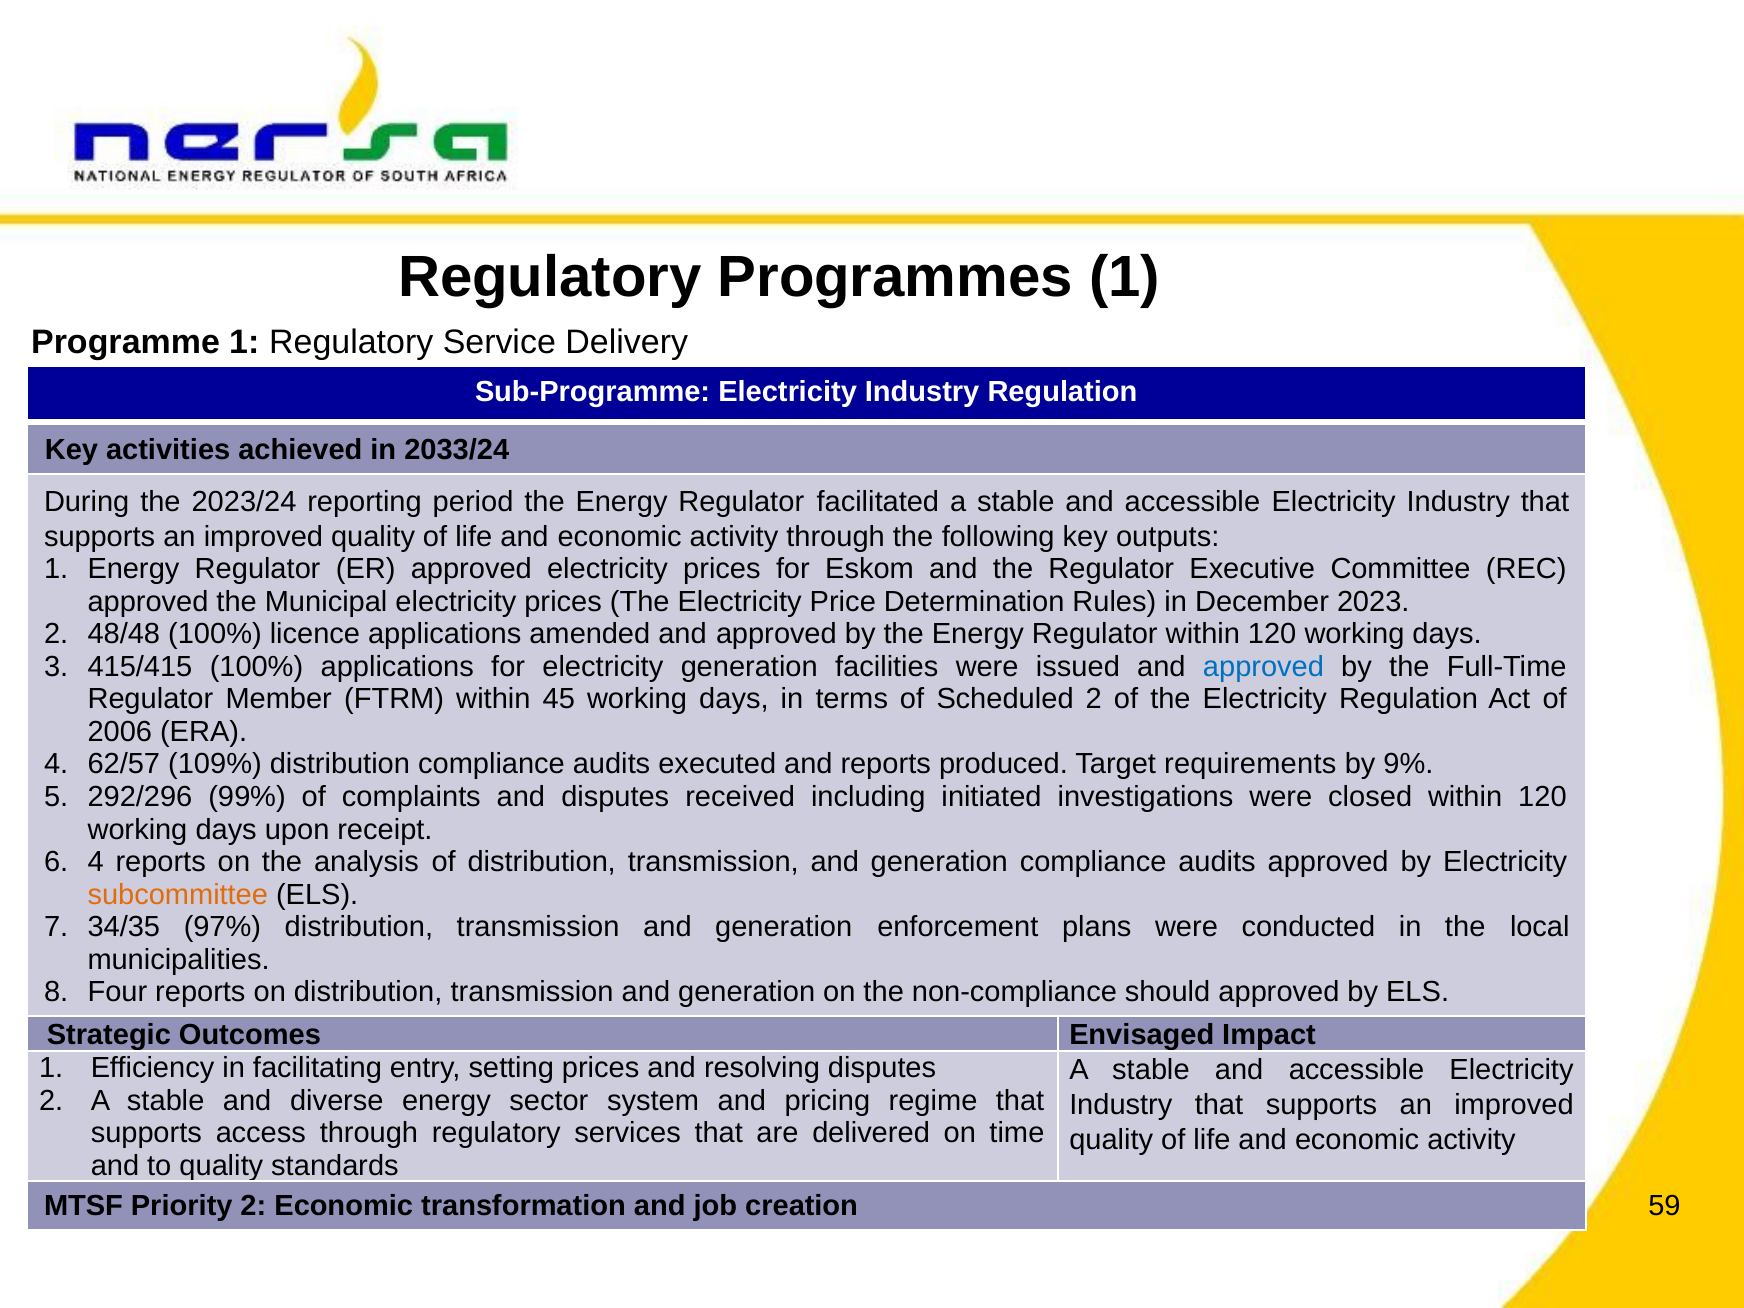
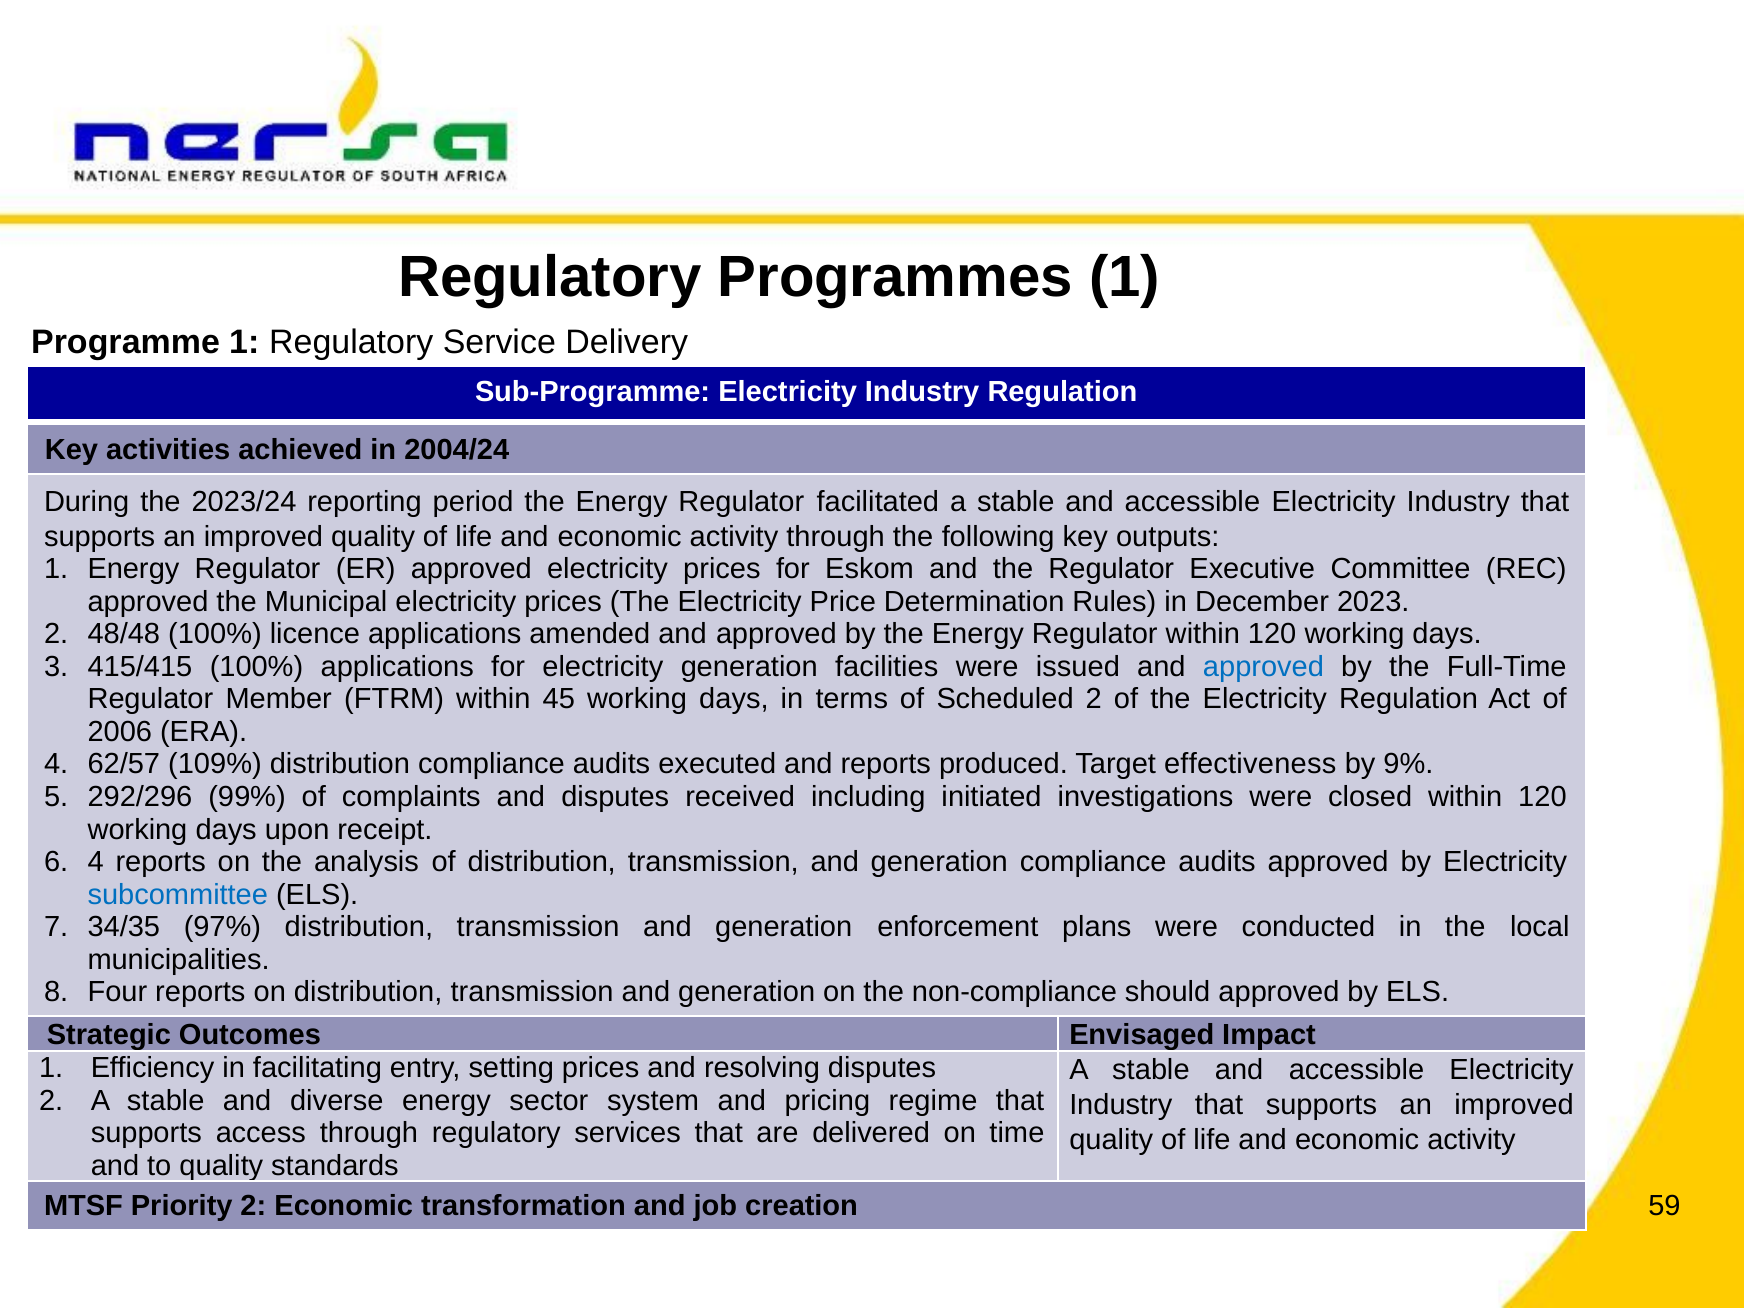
2033/24: 2033/24 -> 2004/24 (457, 450)
requirements: requirements -> effectiveness (1250, 764)
subcommittee colour: orange -> blue (178, 895)
